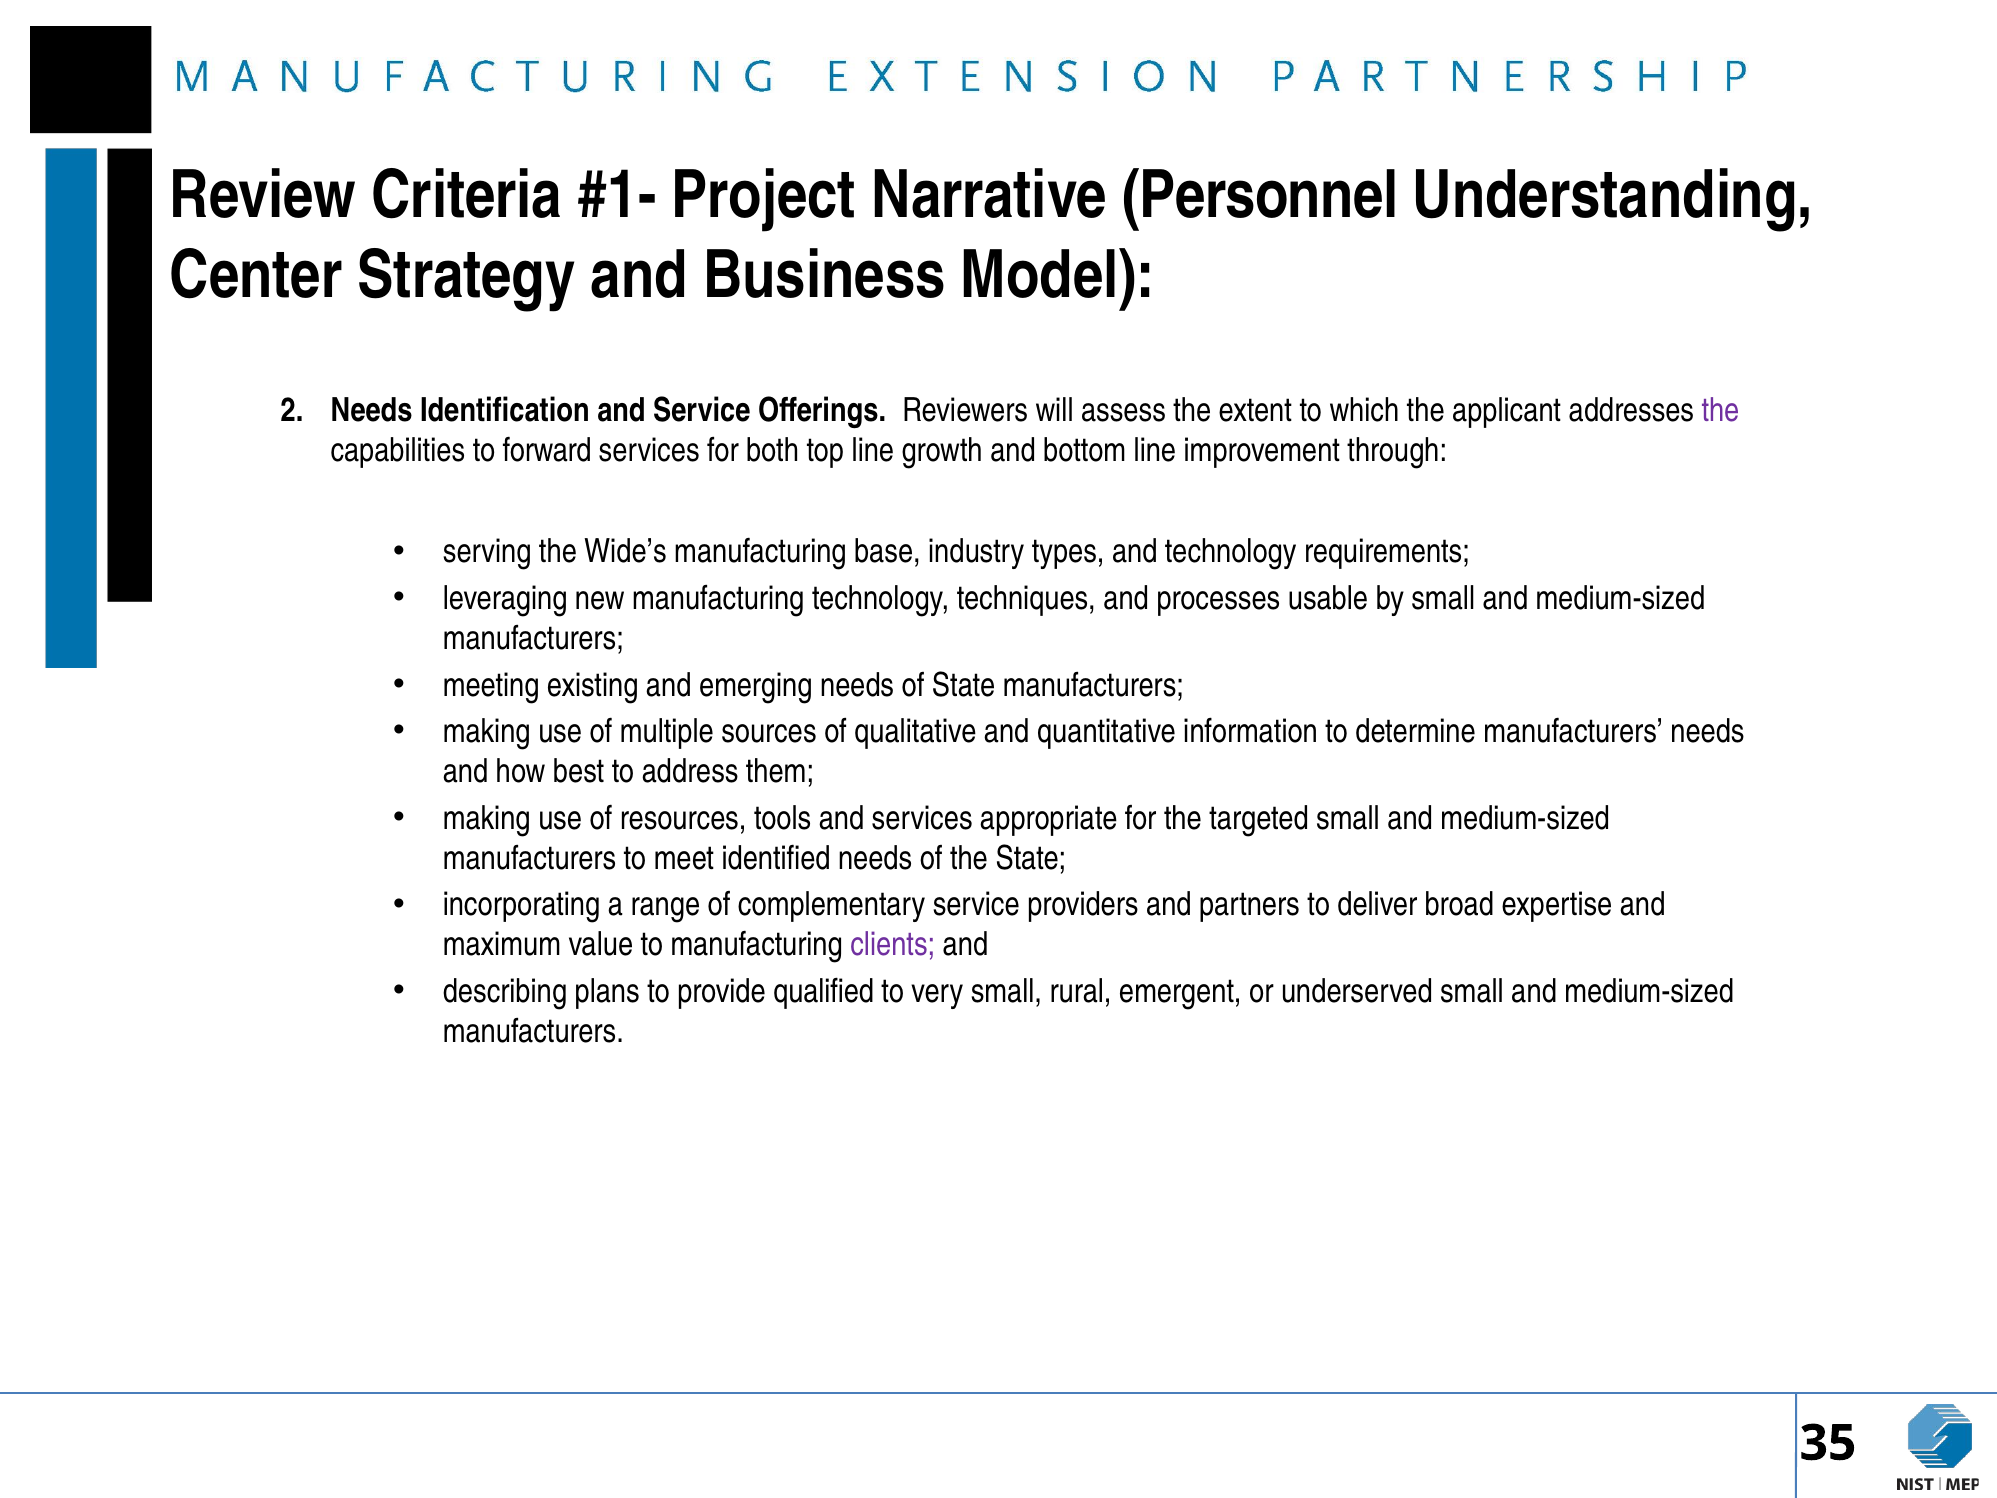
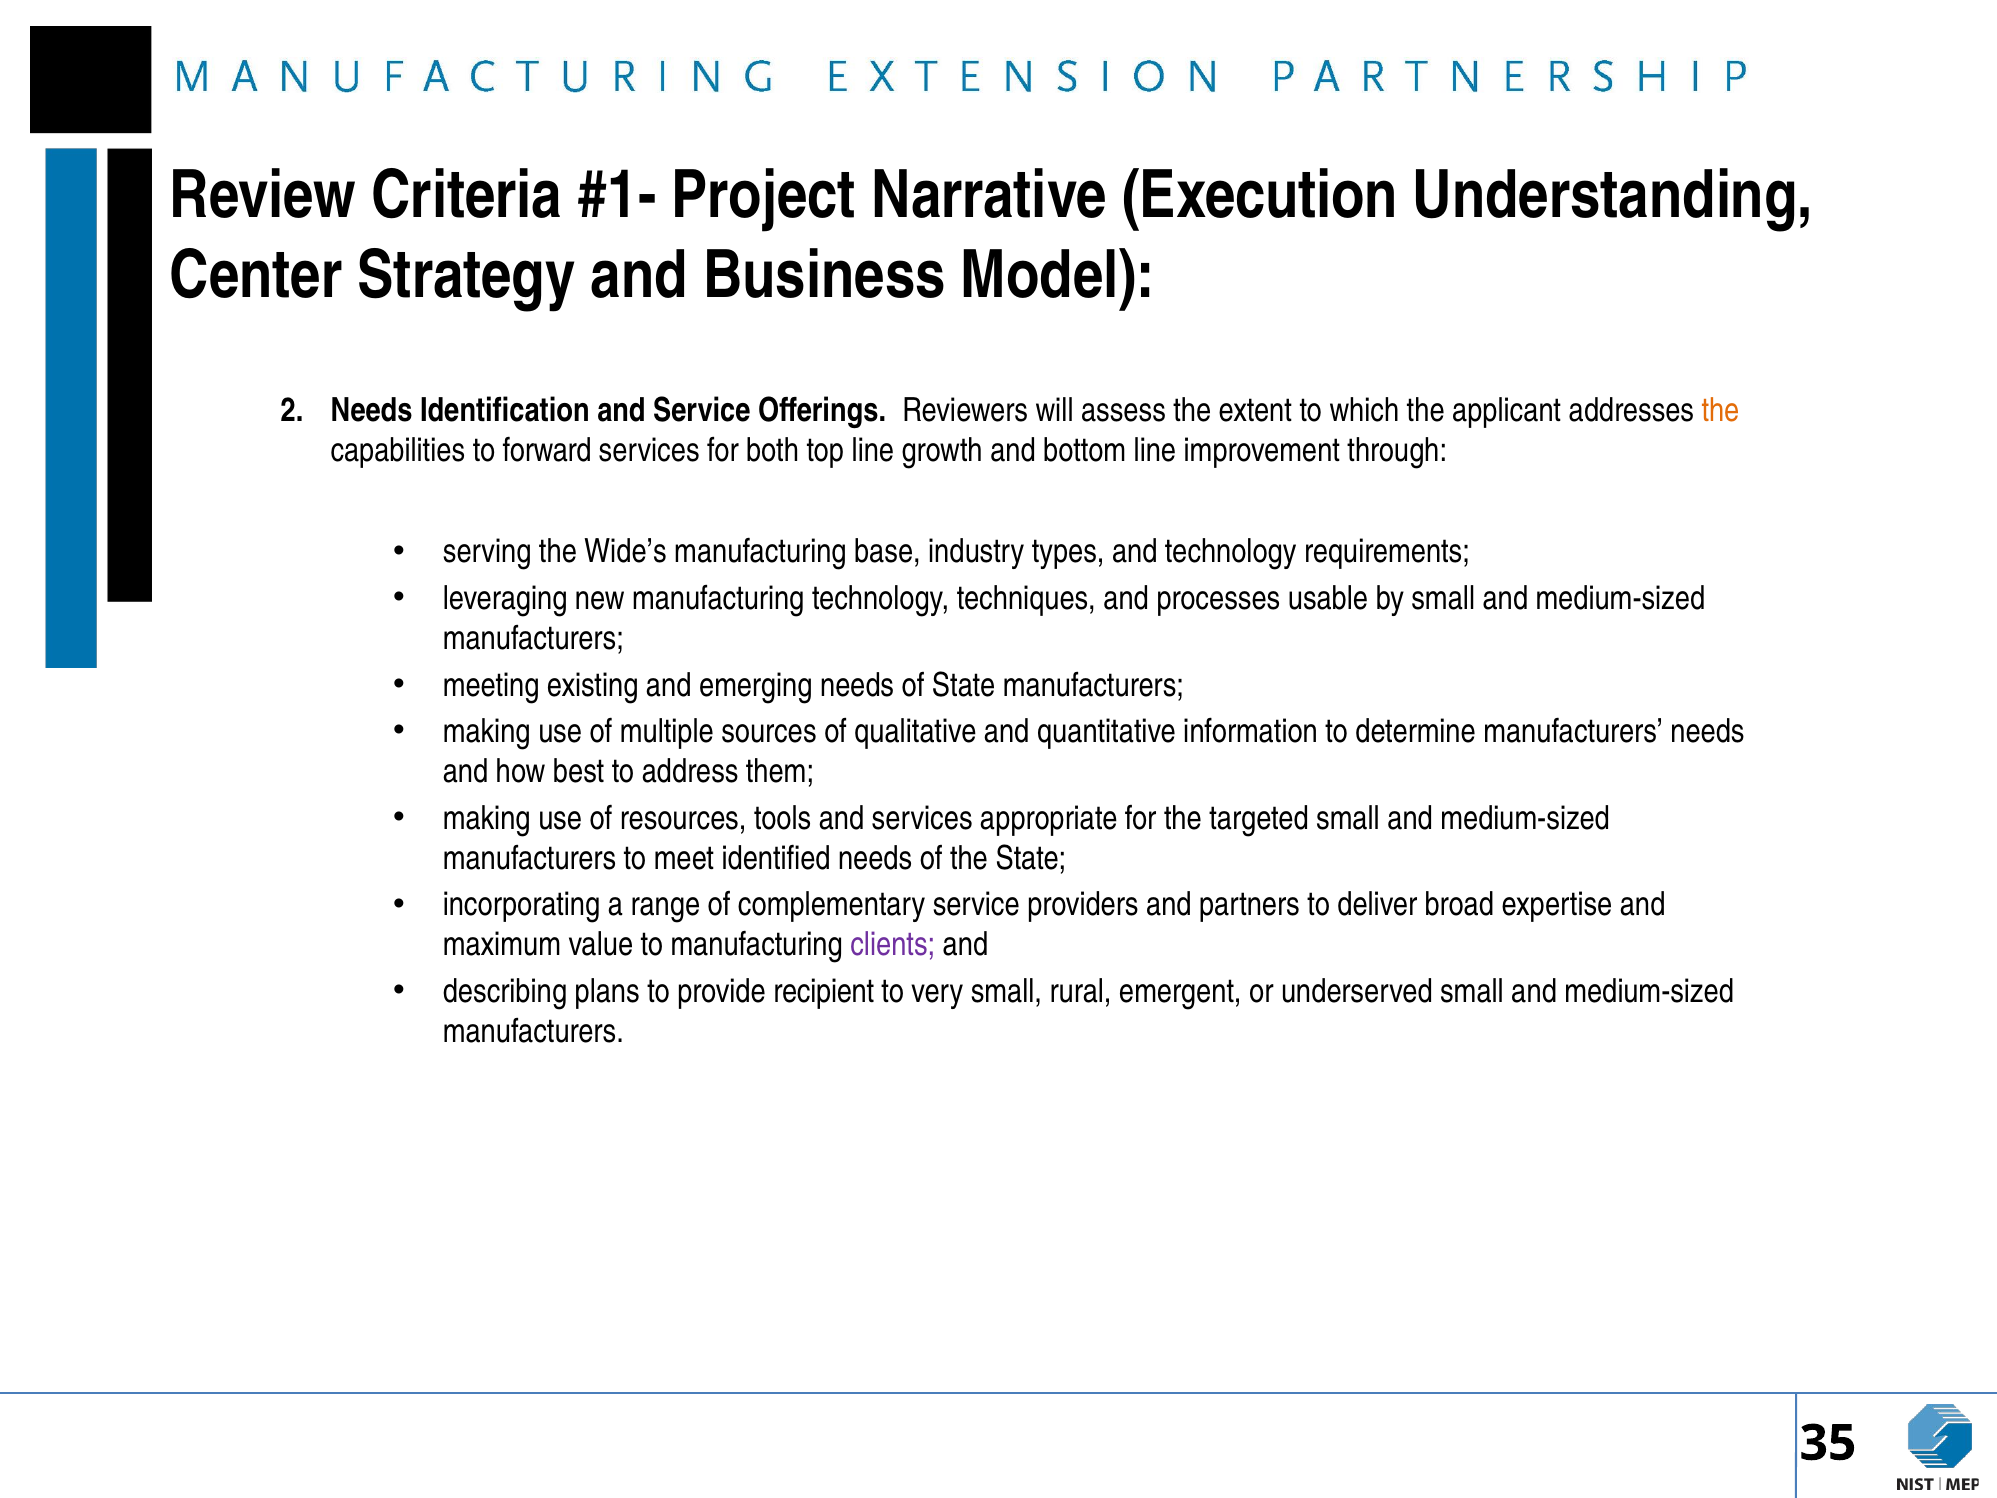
Personnel: Personnel -> Execution (1260, 195)
the colour: purple -> orange (1720, 411)
qualified: qualified -> recipient (824, 991)
